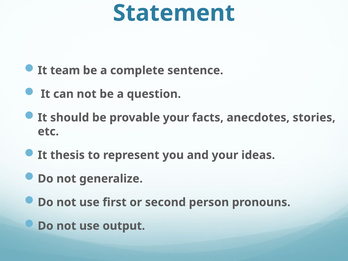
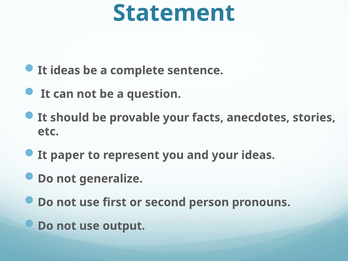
It team: team -> ideas (65, 70)
It thesis: thesis -> paper (67, 155)
